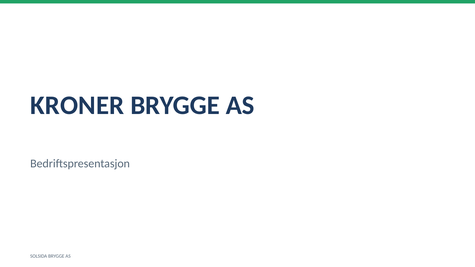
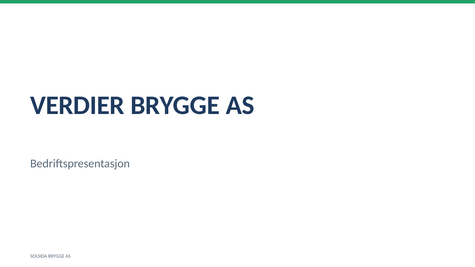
KRONER: KRONER -> VERDIER (77, 105)
